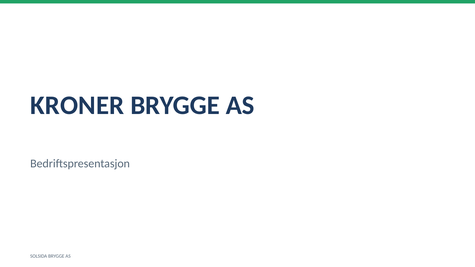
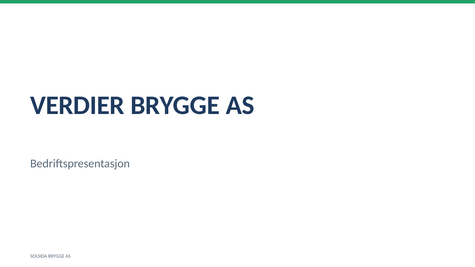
KRONER: KRONER -> VERDIER (77, 105)
